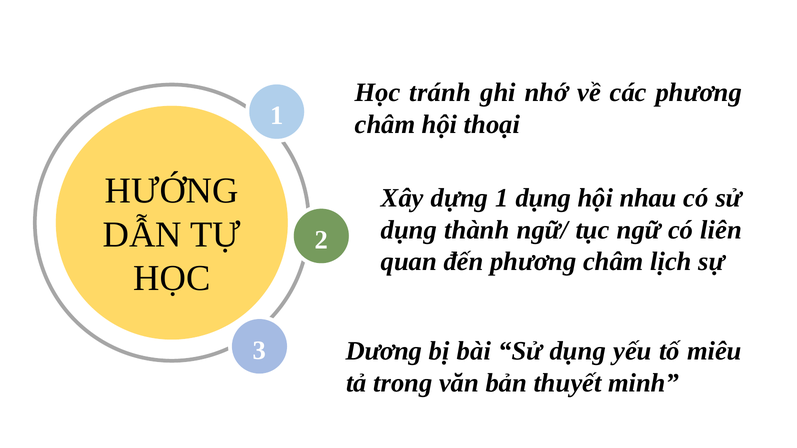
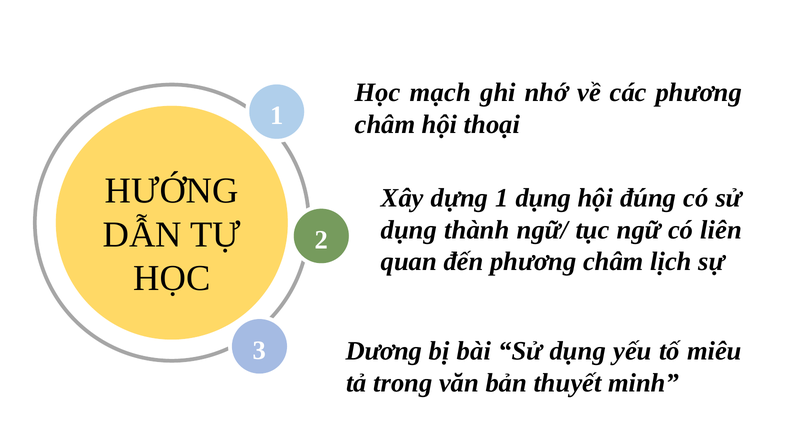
tránh: tránh -> mạch (440, 92)
nhau: nhau -> đúng (648, 198)
